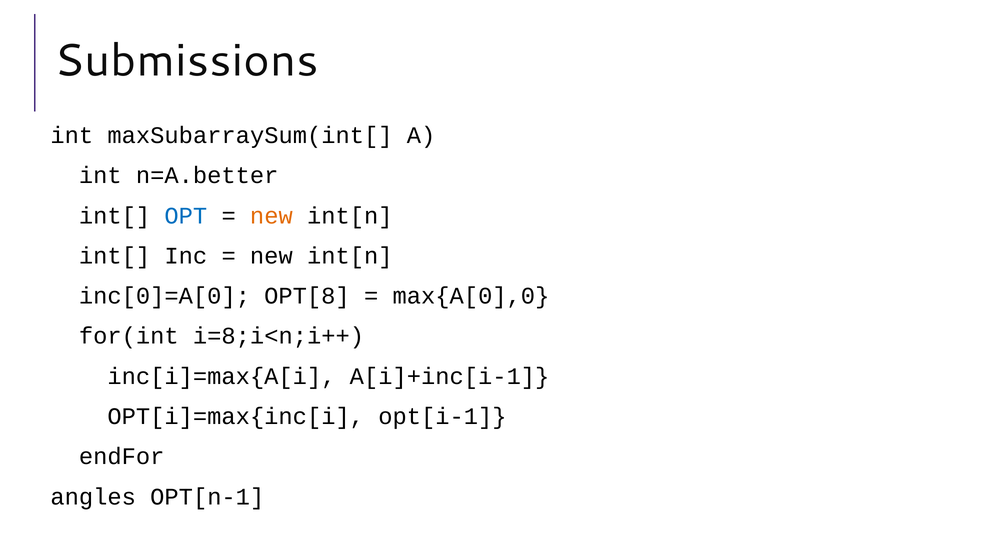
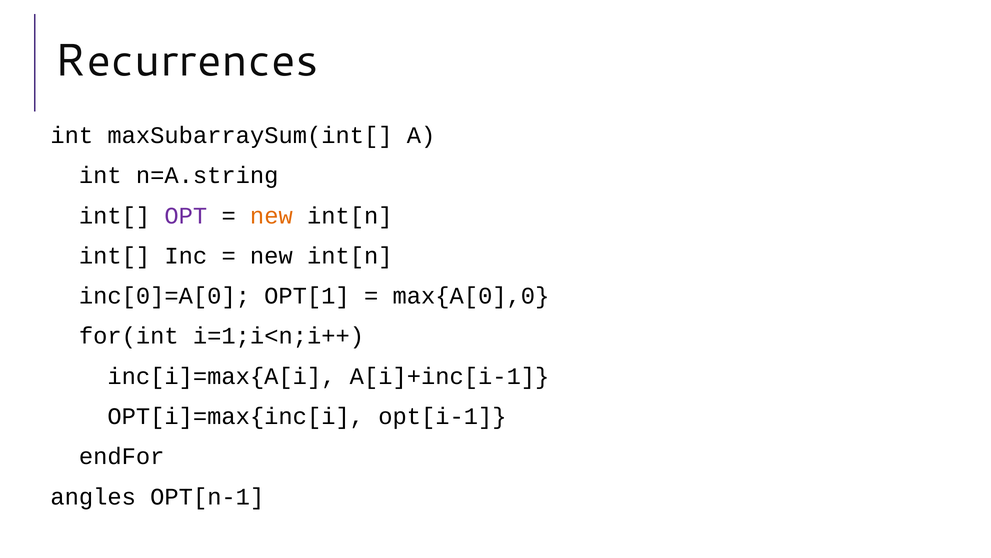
Submissions: Submissions -> Recurrences (186, 61)
n=A.better: n=A.better -> n=A.string (207, 175)
OPT colour: blue -> purple (186, 216)
OPT[8: OPT[8 -> OPT[1 (307, 296)
i=8;i<n;i++: i=8;i<n;i++ -> i=1;i<n;i++ (279, 336)
